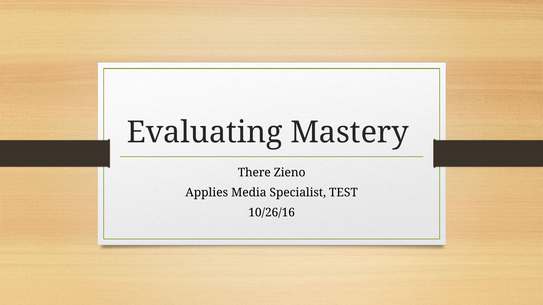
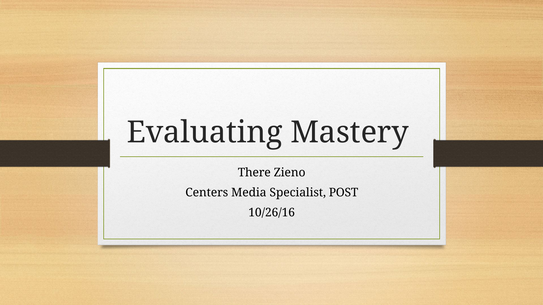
Applies: Applies -> Centers (207, 193)
TEST: TEST -> POST (344, 193)
